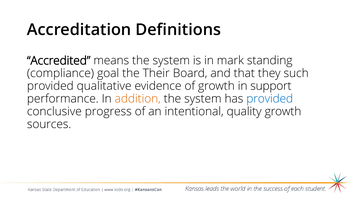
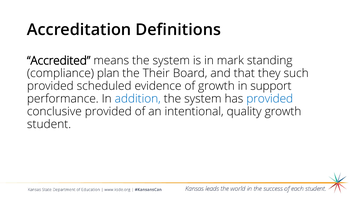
goal: goal -> plan (108, 73)
qualitative: qualitative -> scheduled (104, 86)
addition colour: orange -> blue (138, 99)
conclusive progress: progress -> provided (108, 112)
sources: sources -> student (49, 124)
